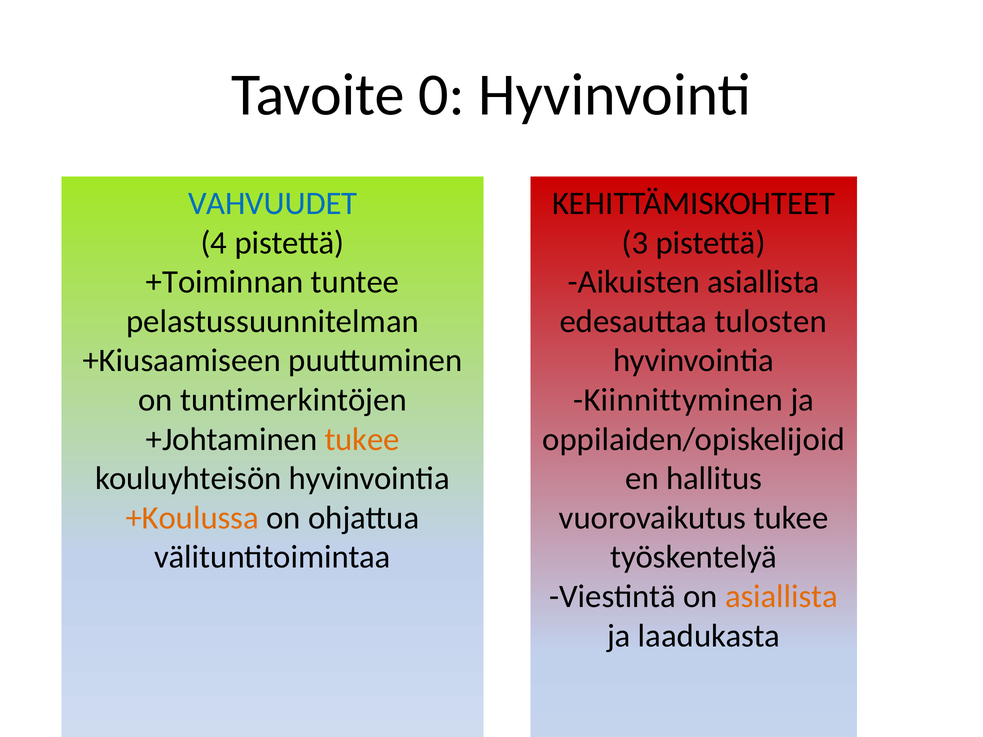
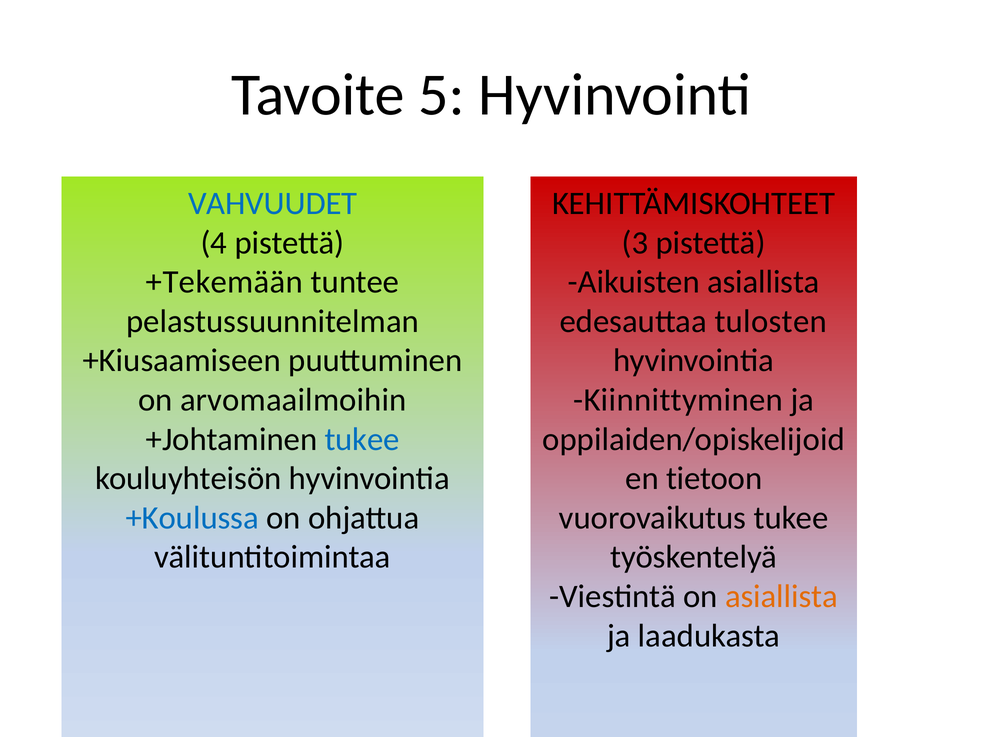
0: 0 -> 5 (442, 95)
+Toiminnan: +Toiminnan -> +Tekemään (225, 282)
tuntimerkintöjen: tuntimerkintöjen -> arvomaailmoihin (293, 400)
tukee colour: orange -> blue (362, 439)
hallitus: hallitus -> tietoon (714, 479)
+Koulussa colour: orange -> blue (192, 518)
